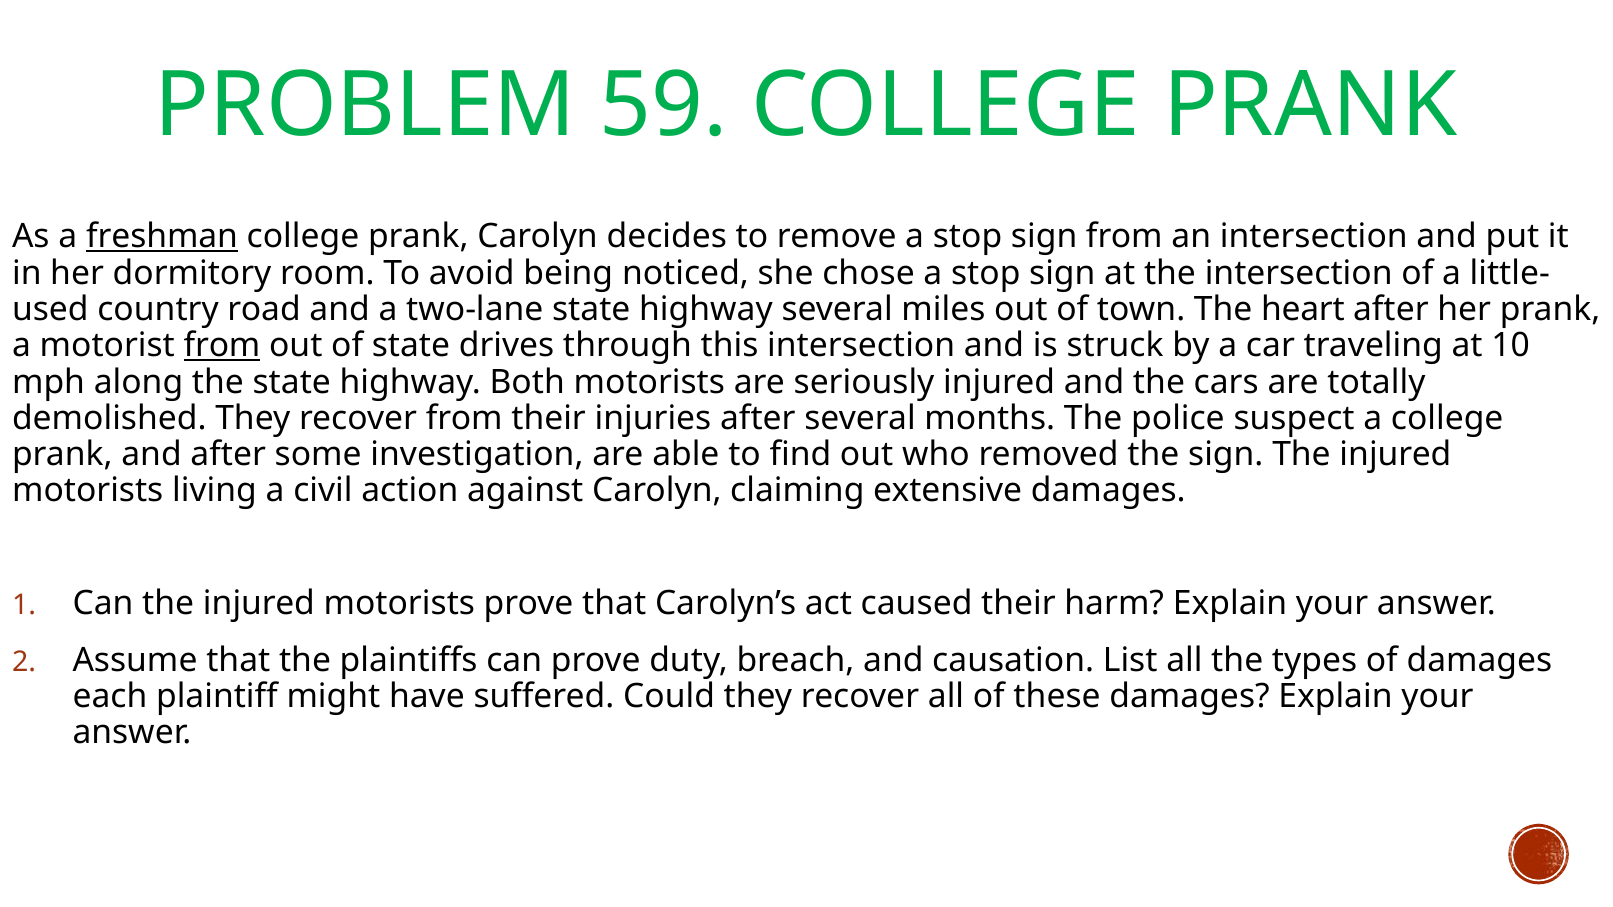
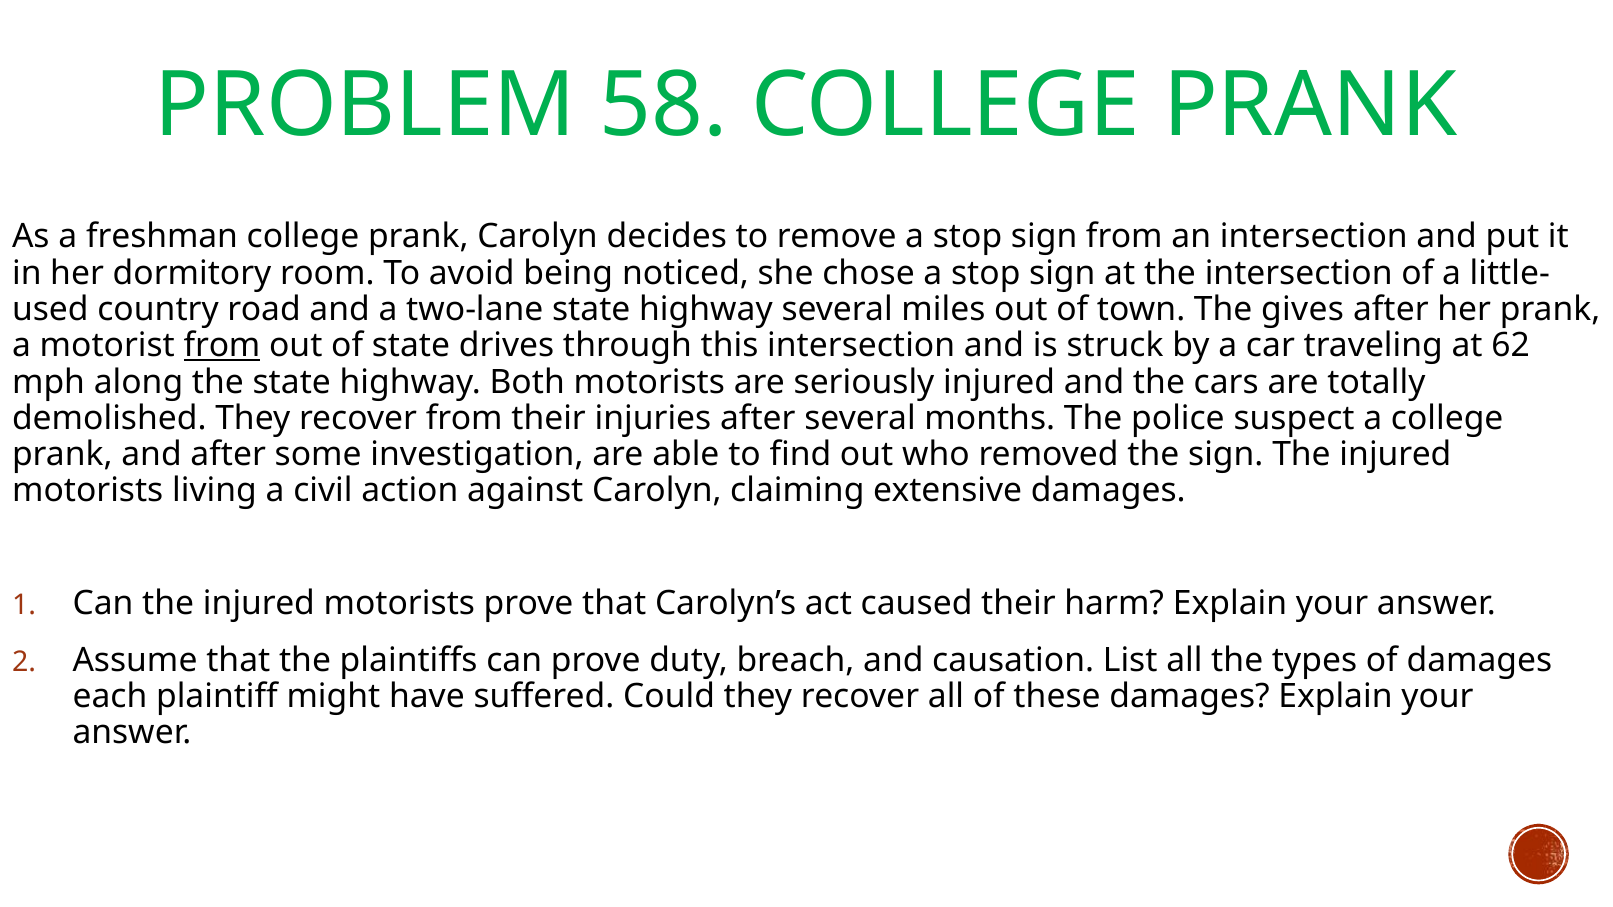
59: 59 -> 58 (664, 106)
freshman underline: present -> none (162, 237)
heart: heart -> gives (1303, 309)
10: 10 -> 62 (1511, 346)
